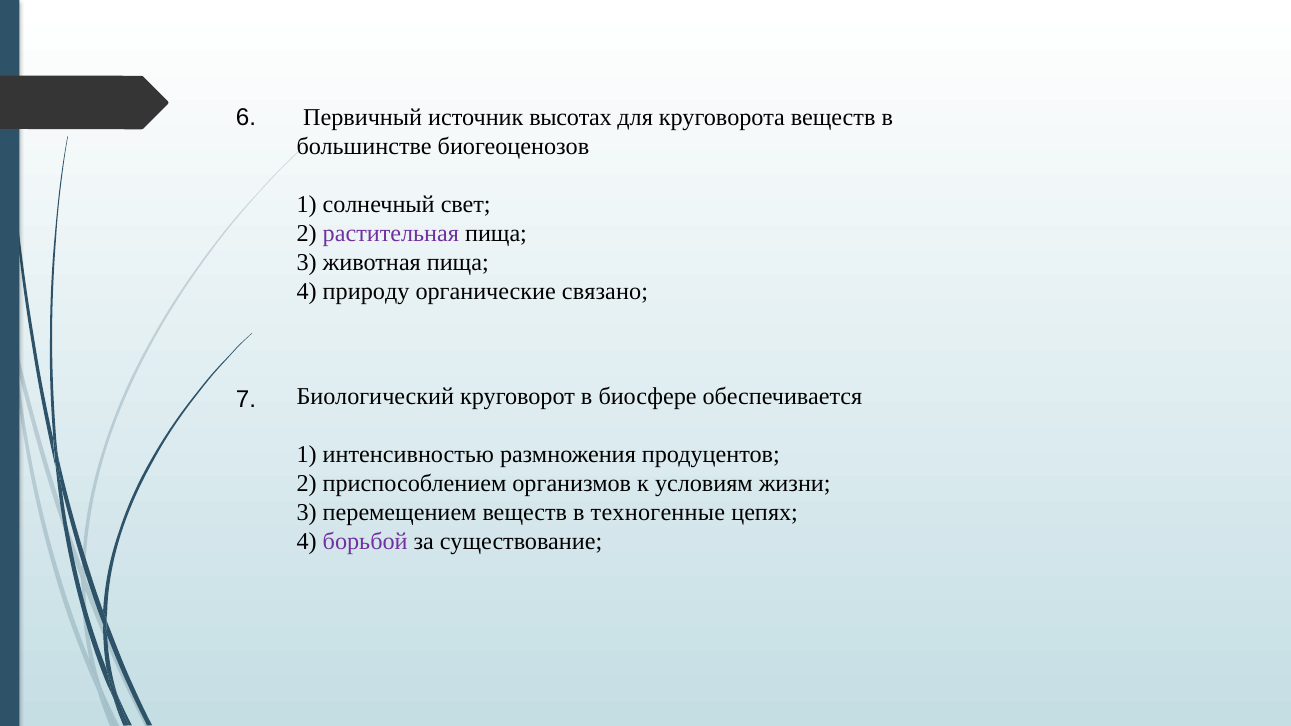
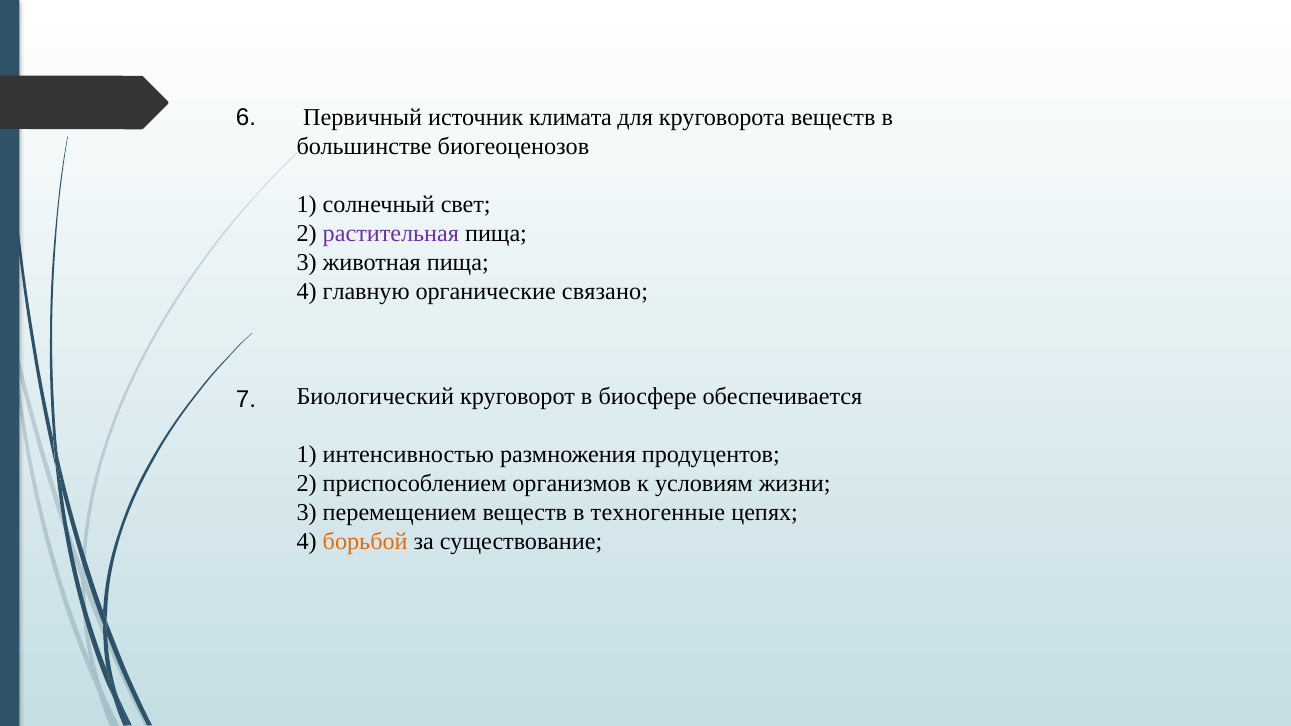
высотах: высотах -> климата (571, 117)
природу: природу -> главную (366, 291)
борьбой colour: purple -> orange (365, 541)
